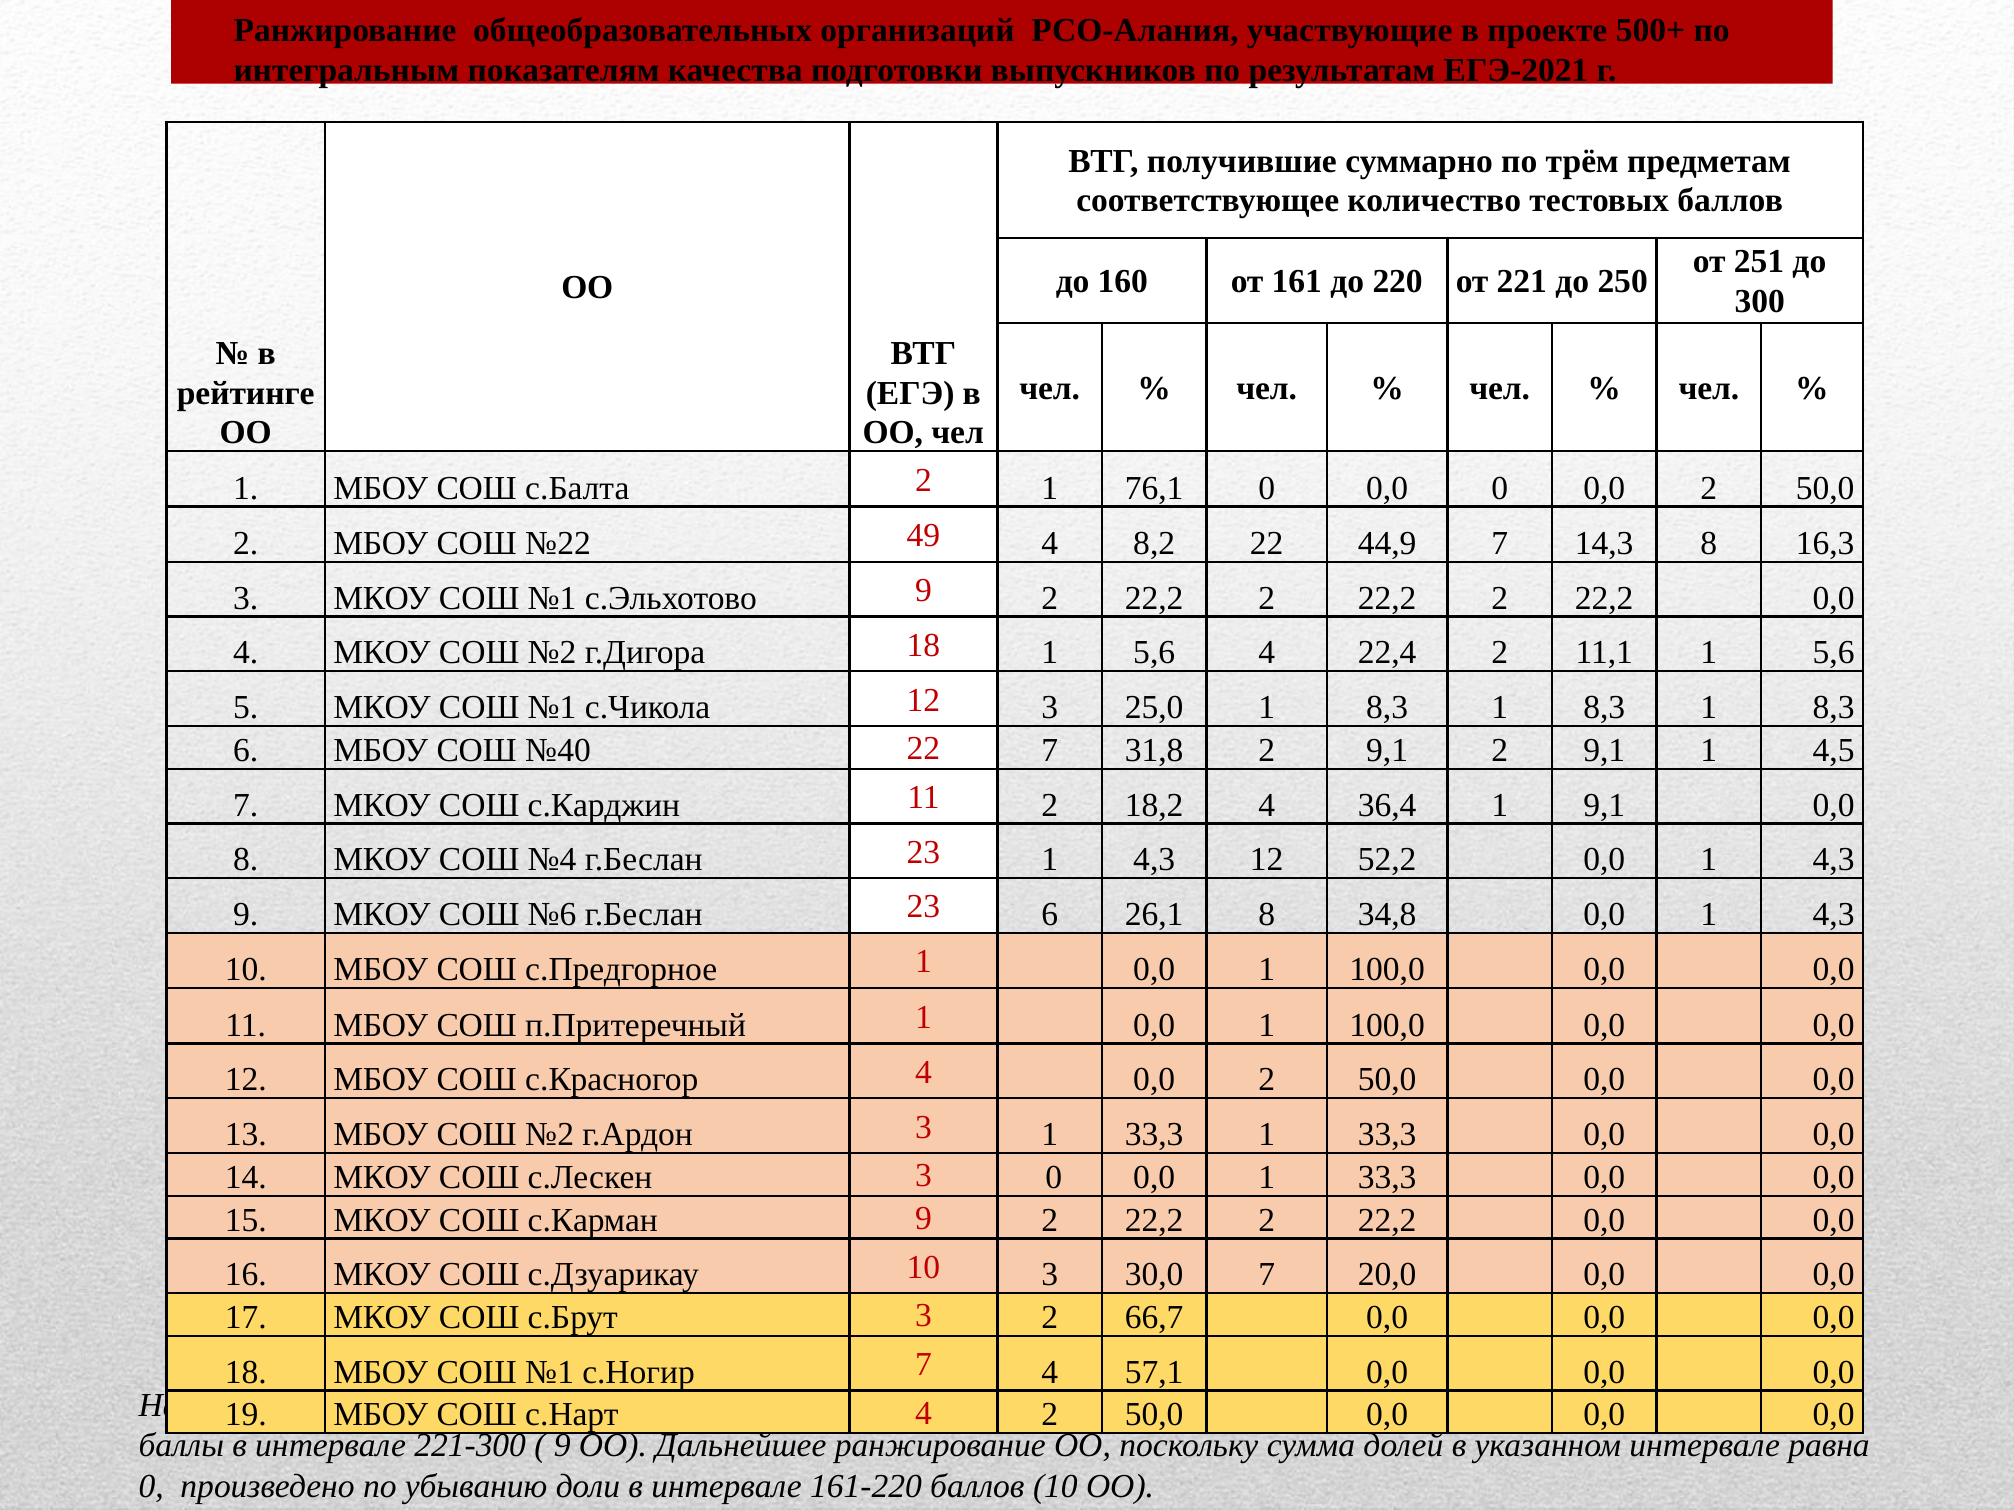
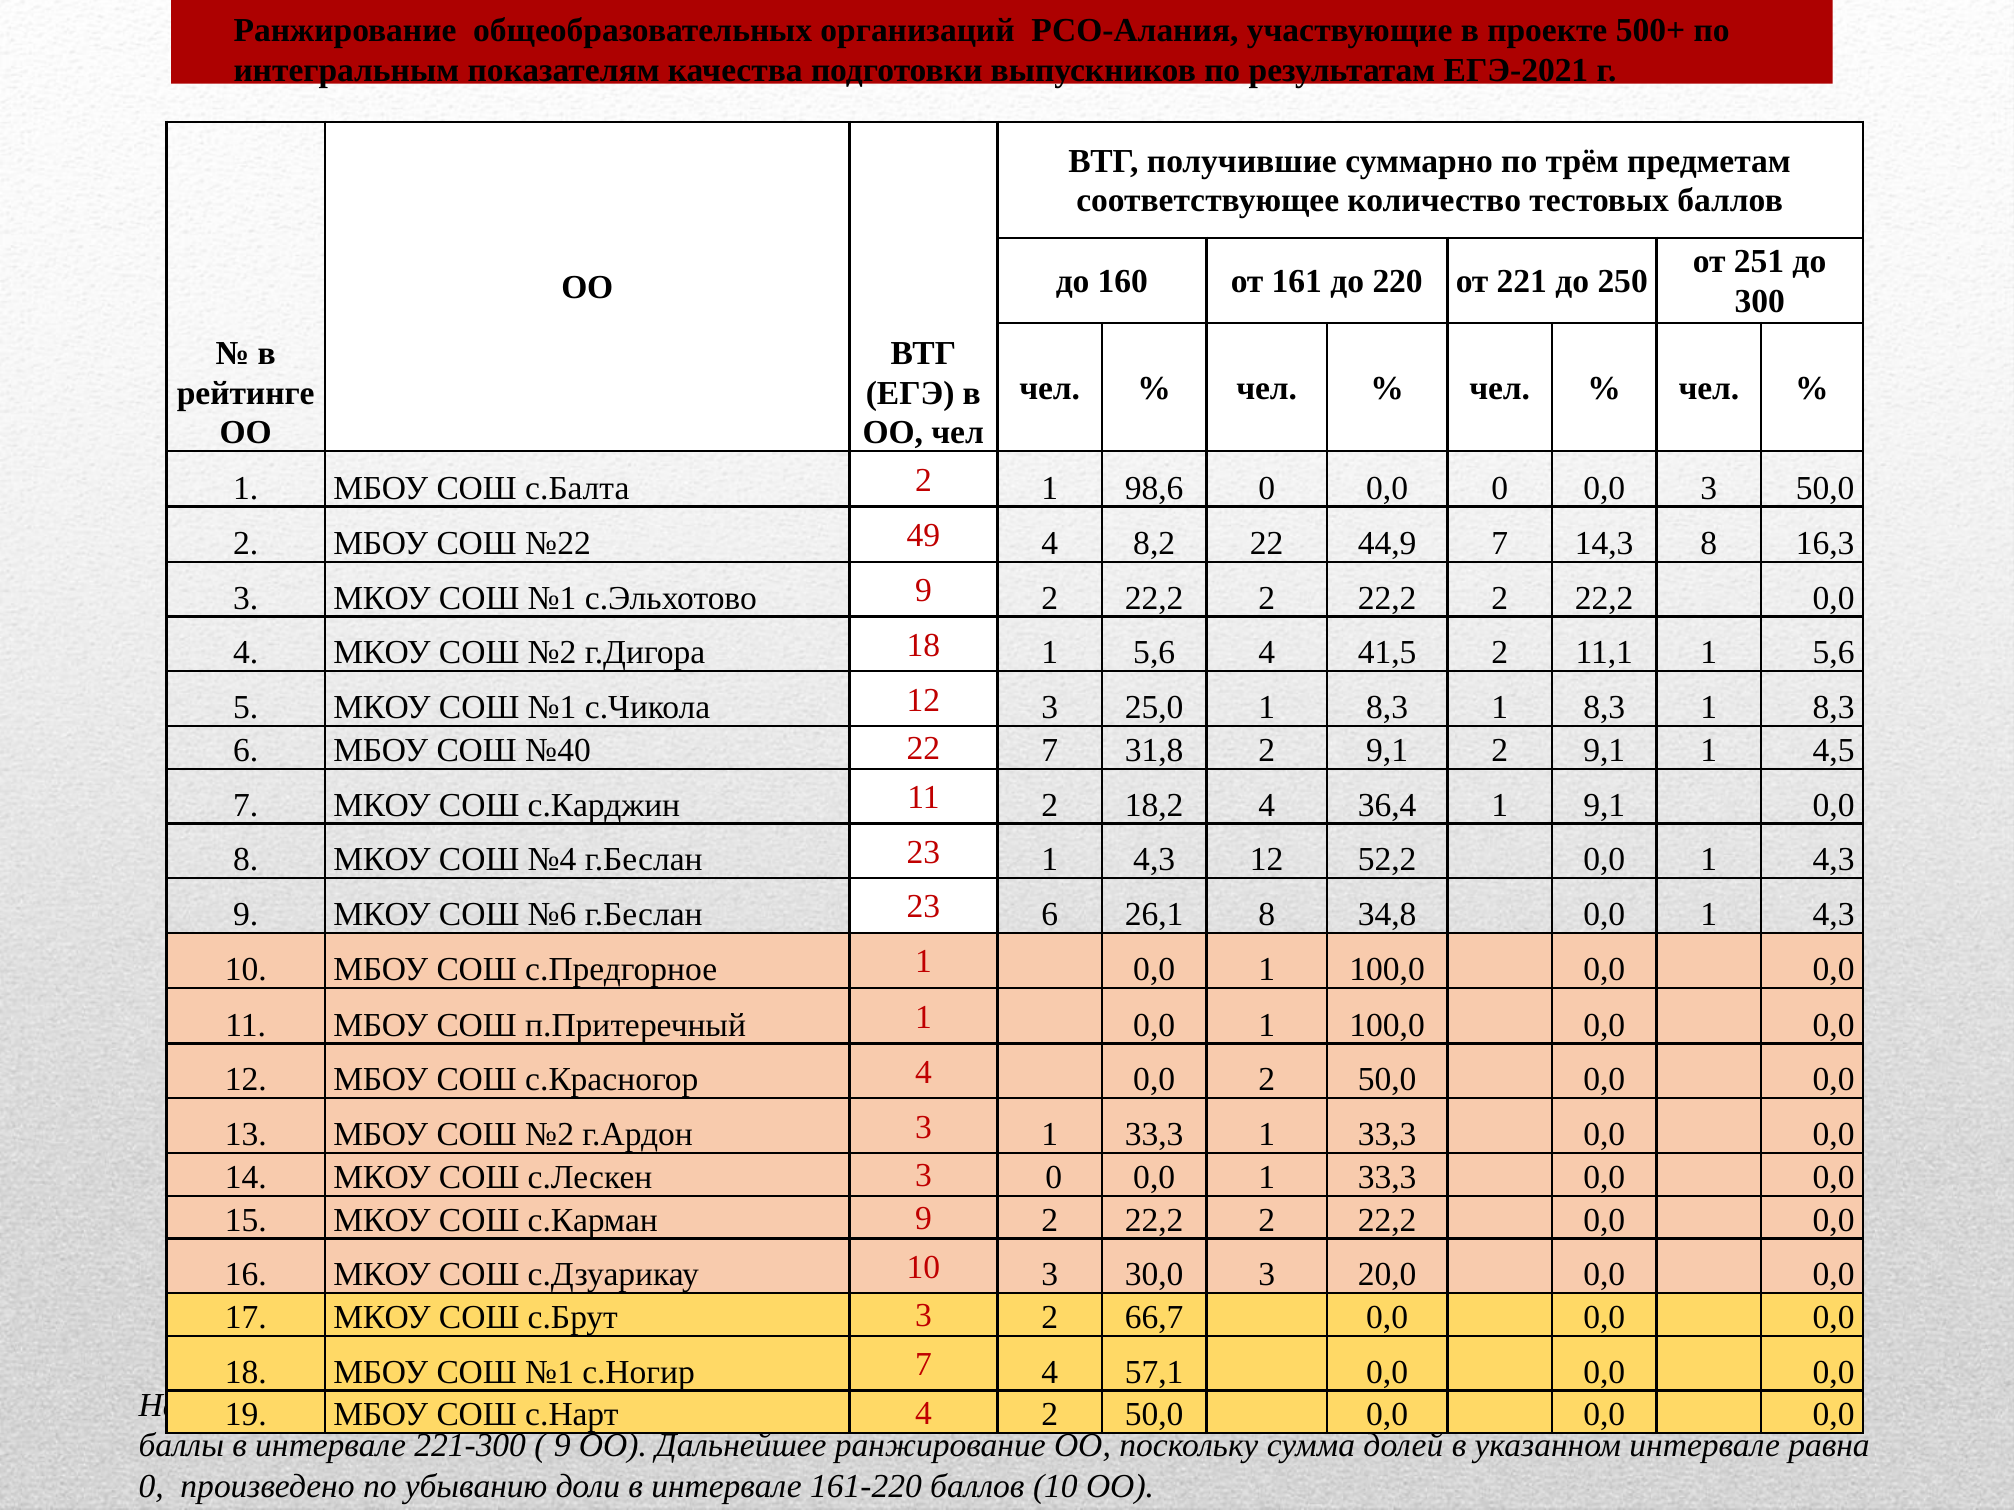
76,1: 76,1 -> 98,6 (1154, 488)
0 0,0 2: 2 -> 3 (1709, 488)
22,4: 22,4 -> 41,5 (1387, 653)
30,0 7: 7 -> 3 (1267, 1275)
